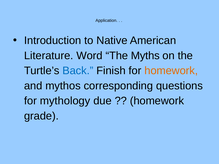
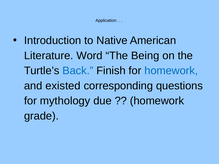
Myths: Myths -> Being (145, 56)
homework colour: orange -> blue (171, 71)
mythos: mythos -> existed (63, 86)
